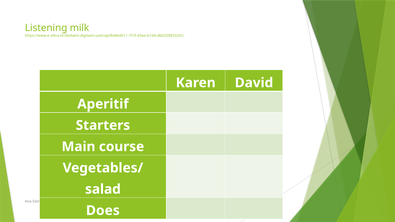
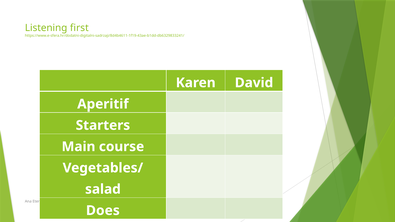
milk: milk -> first (79, 28)
